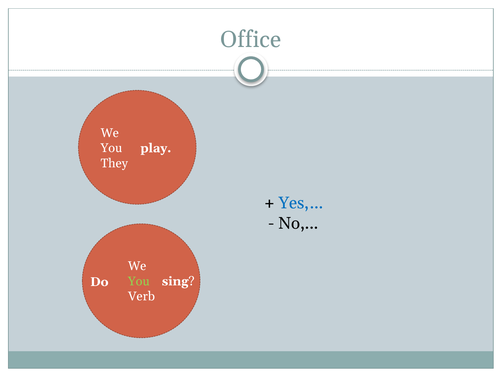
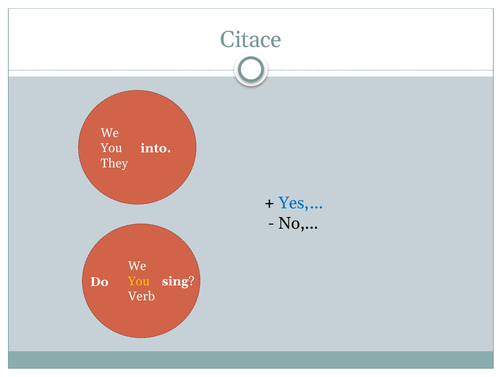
Office: Office -> Citace (251, 40)
play: play -> into (156, 148)
You colour: light green -> yellow (139, 281)
